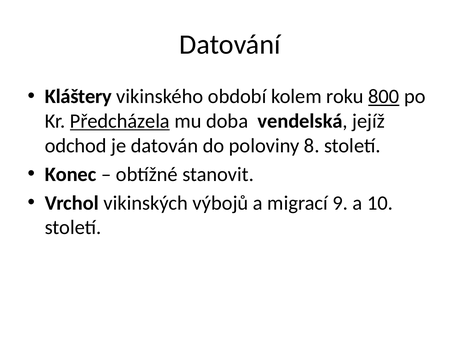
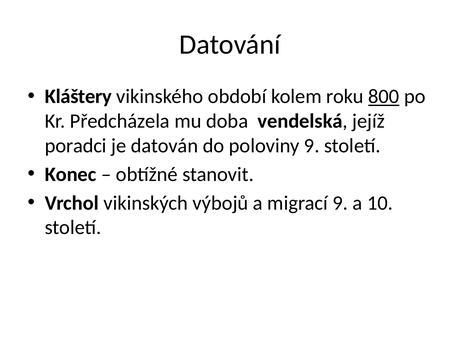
Předcházela underline: present -> none (120, 121)
odchod: odchod -> poradci (76, 146)
poloviny 8: 8 -> 9 (312, 146)
